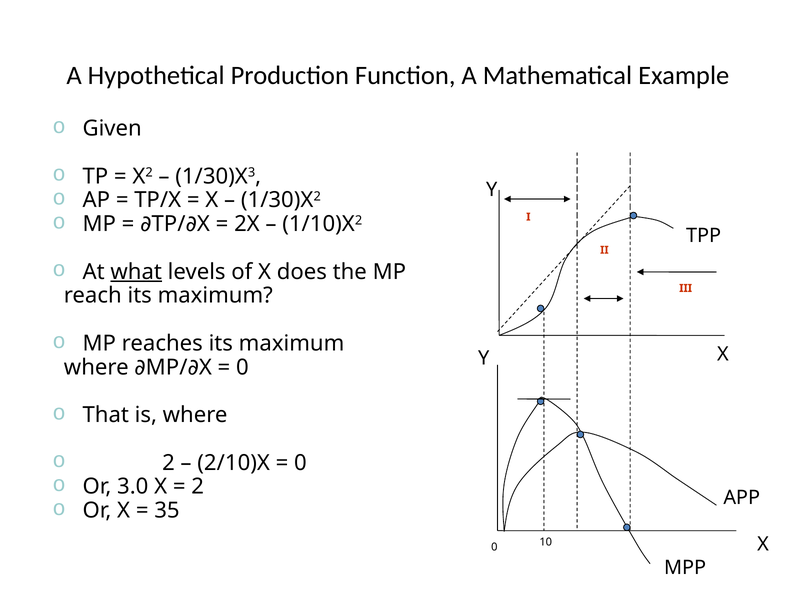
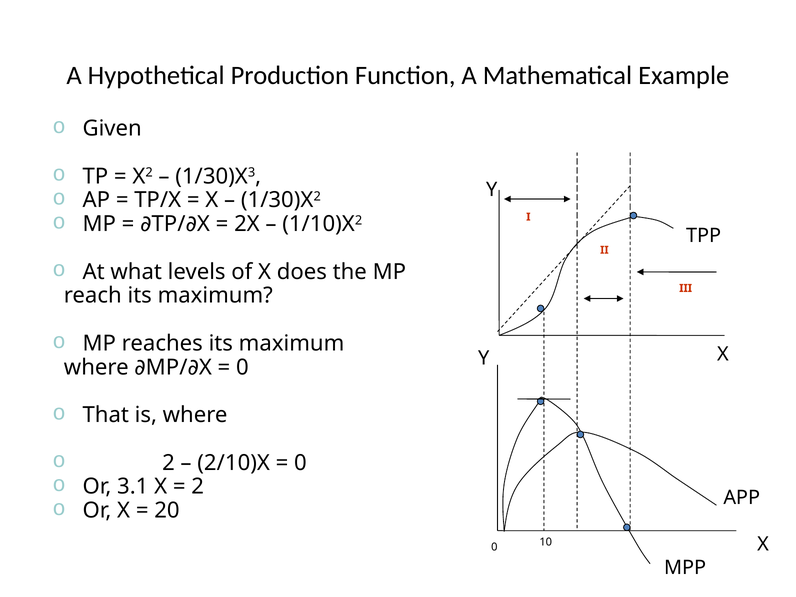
what underline: present -> none (136, 272)
3.0: 3.0 -> 3.1 (133, 487)
35: 35 -> 20 (167, 511)
